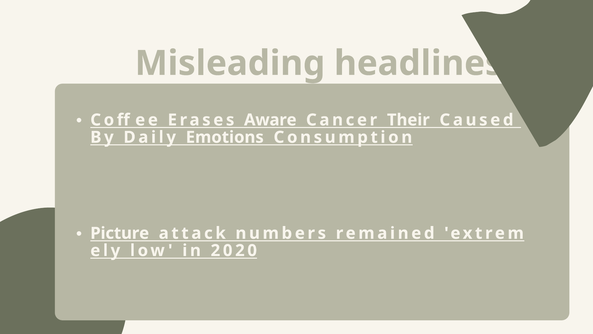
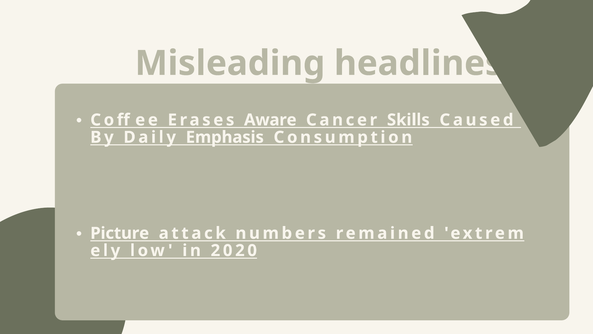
Their: Their -> Skills (408, 120)
Emotions: Emotions -> Emphasis (225, 137)
